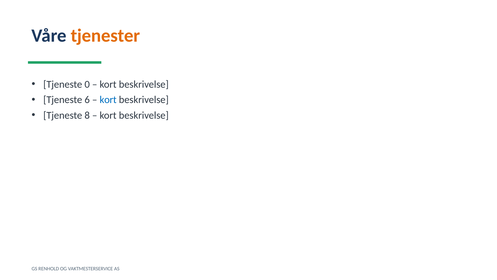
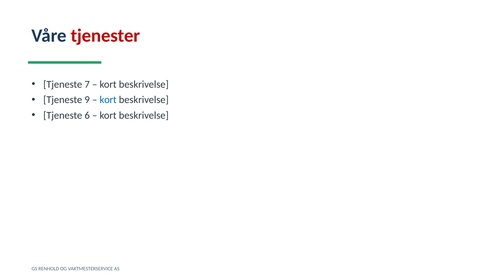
tjenester colour: orange -> red (105, 35)
0: 0 -> 7 (87, 84)
6: 6 -> 9 (87, 100)
8: 8 -> 6 (87, 115)
